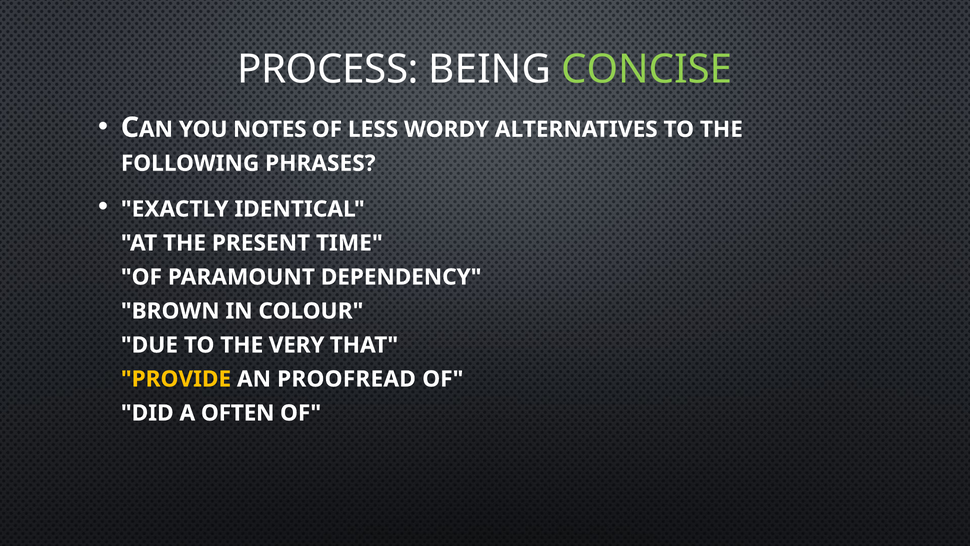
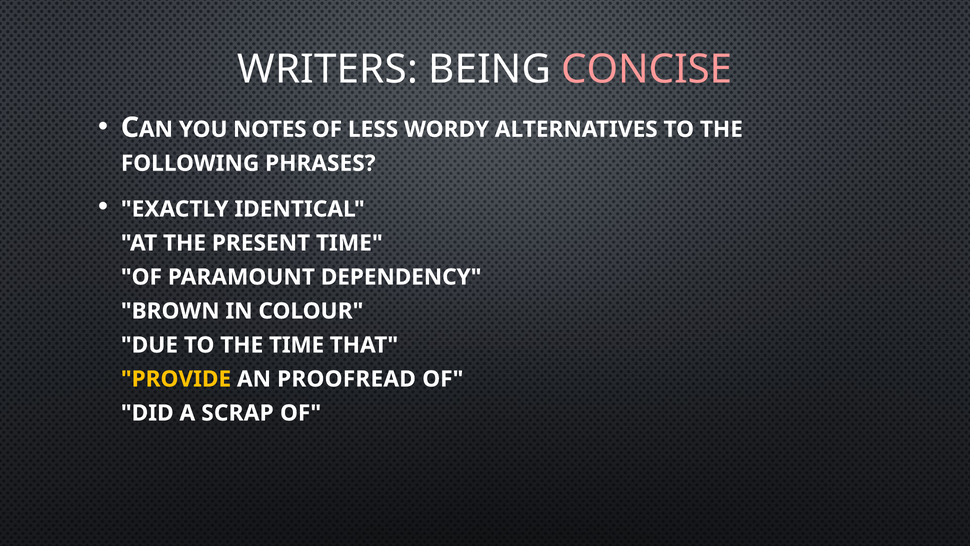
PROCESS: PROCESS -> WRITERS (328, 69)
CONCISE colour: light green -> pink (647, 69)
THE VERY: VERY -> TIME (297, 345)
OFTEN: OFTEN -> SCRAP (237, 413)
